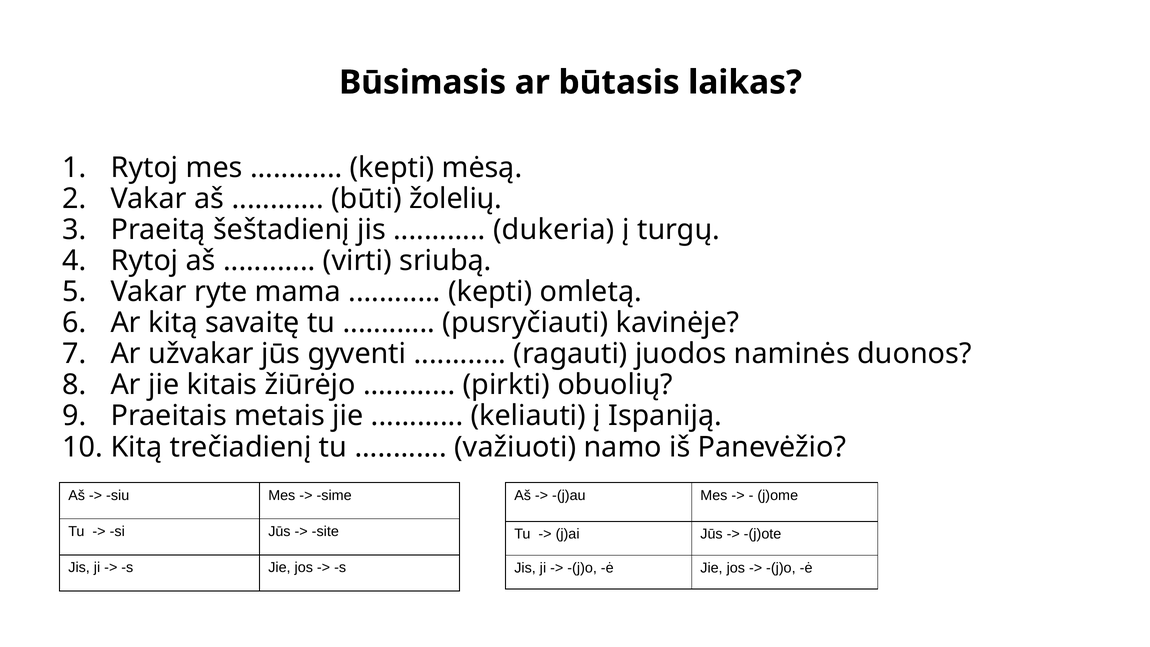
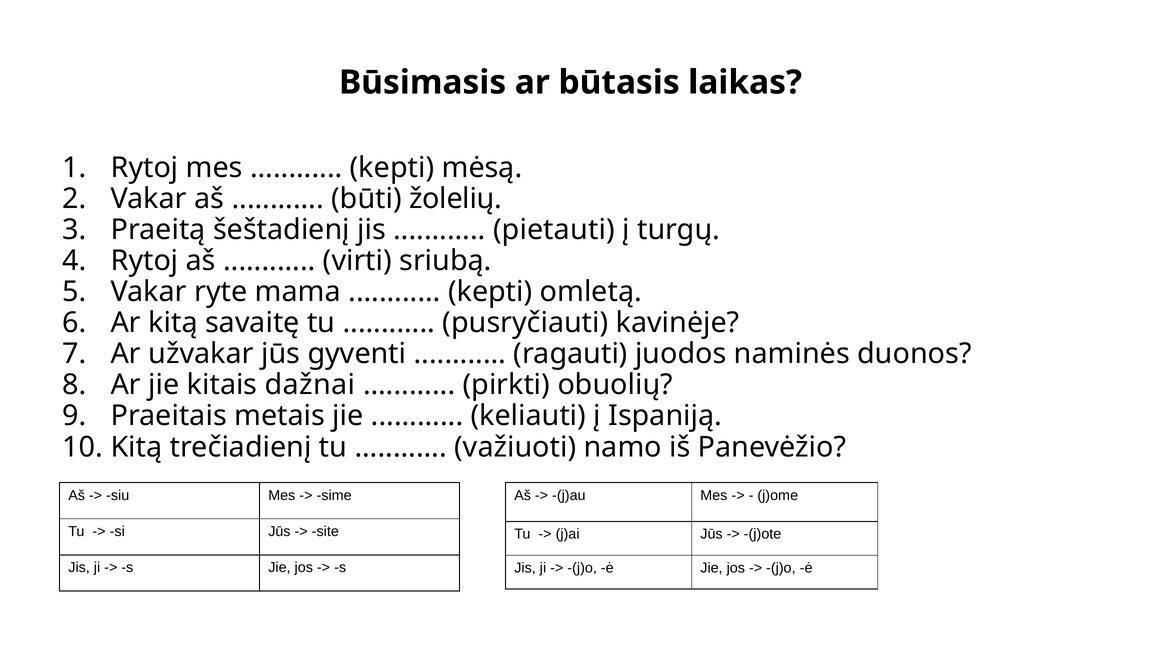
dukeria: dukeria -> pietauti (554, 230)
žiūrėjo: žiūrėjo -> dažnai (310, 385)
